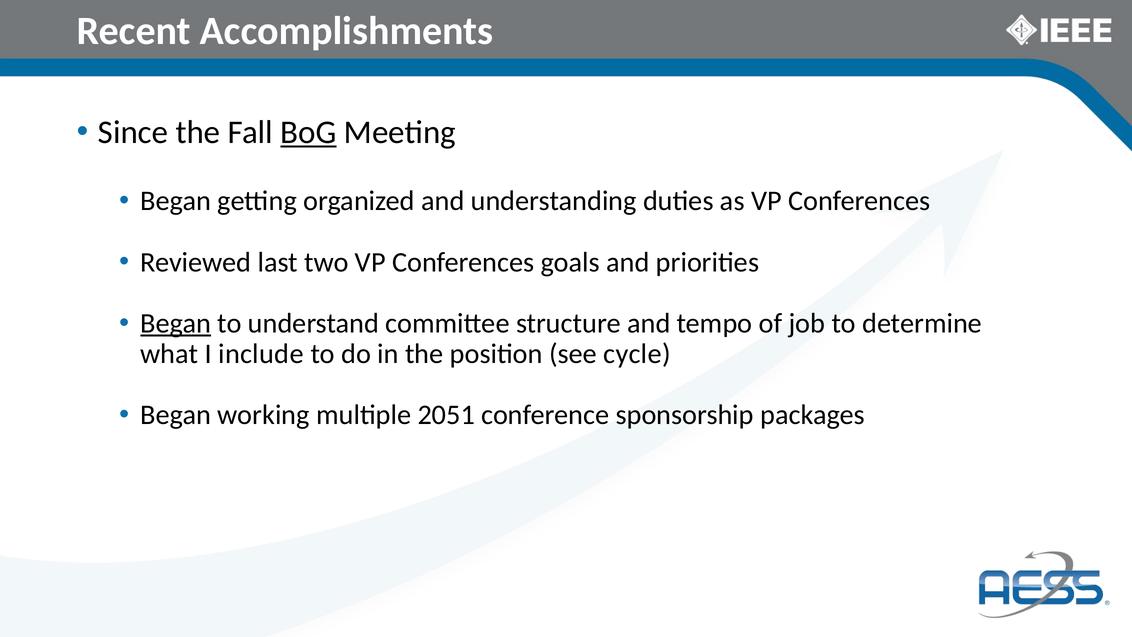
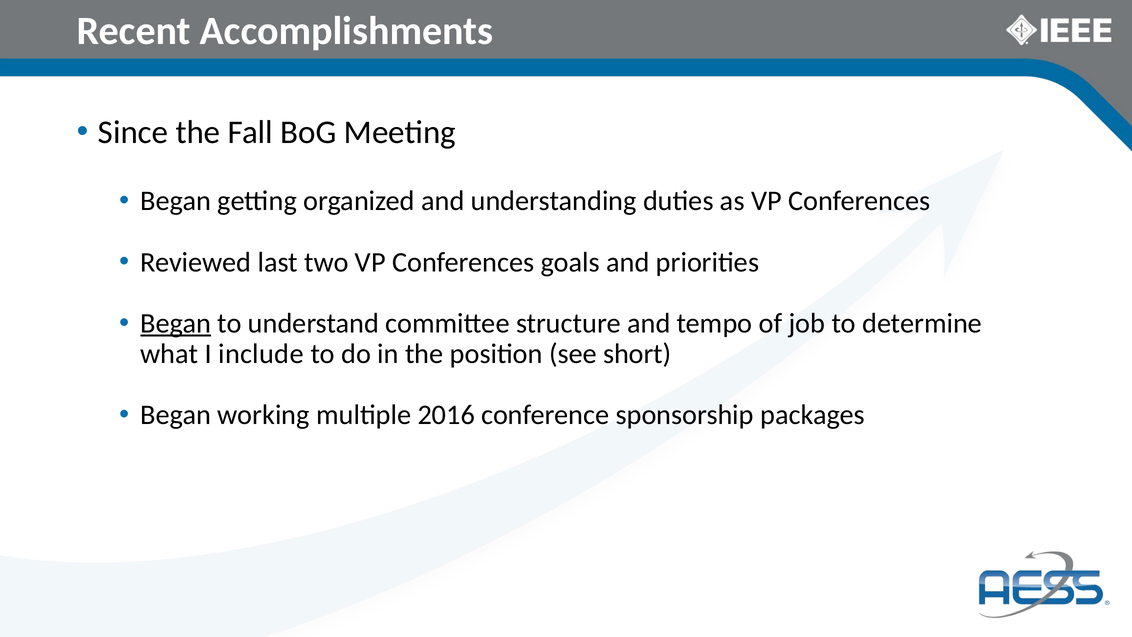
BoG underline: present -> none (308, 132)
cycle: cycle -> short (637, 354)
2051: 2051 -> 2016 (446, 415)
